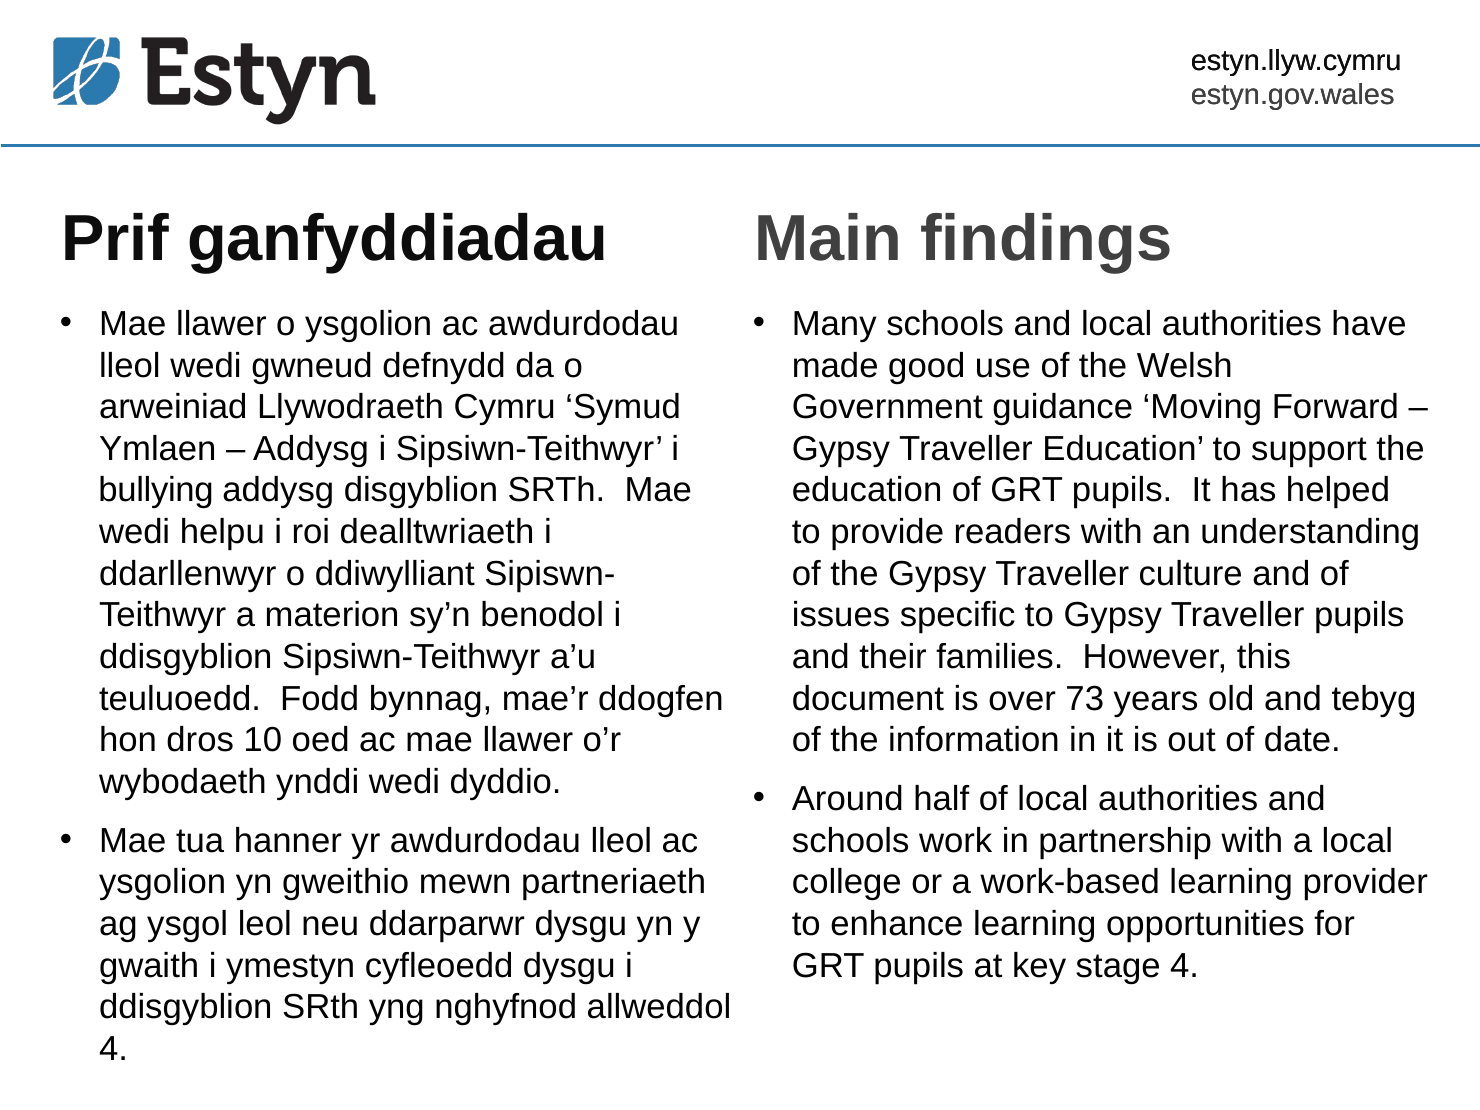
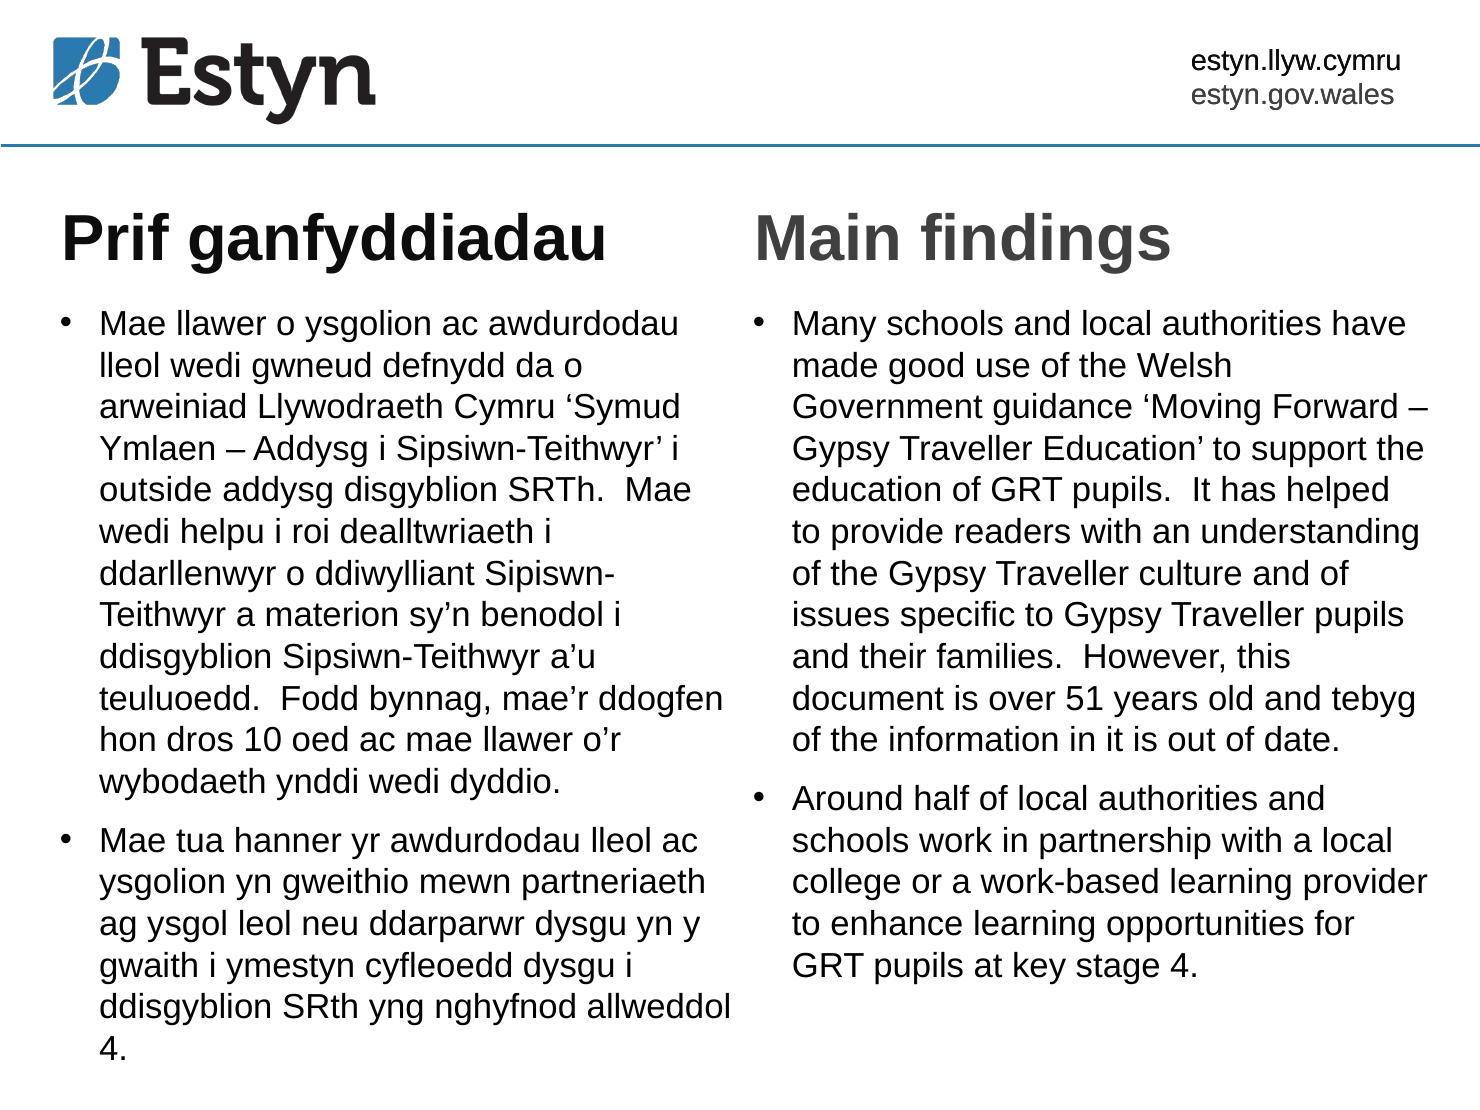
bullying: bullying -> outside (156, 490)
73: 73 -> 51 (1085, 699)
